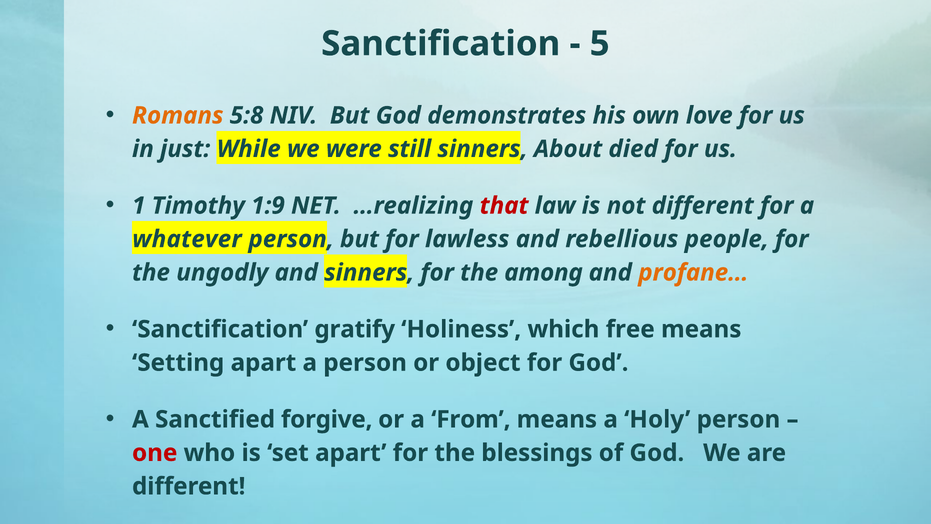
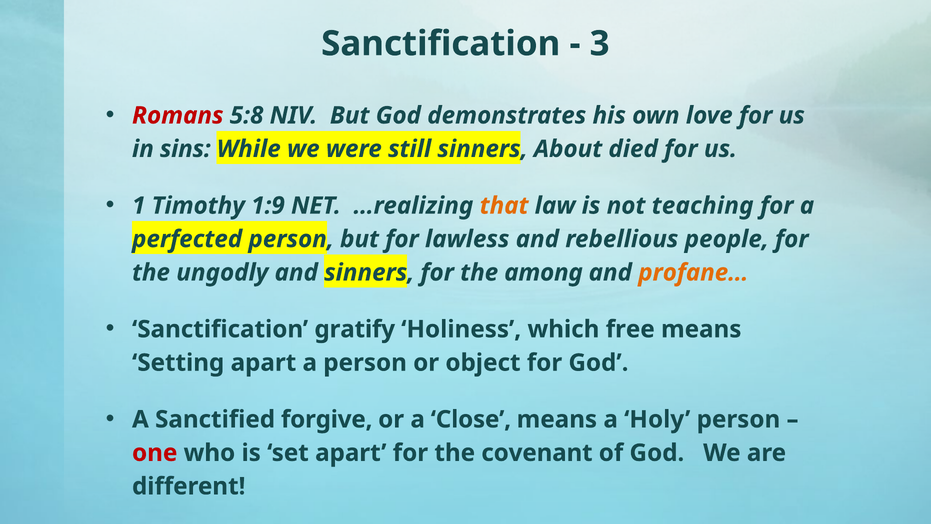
5: 5 -> 3 (600, 44)
Romans colour: orange -> red (178, 115)
just: just -> sins (185, 149)
that colour: red -> orange (504, 206)
not different: different -> teaching (703, 206)
whatever: whatever -> perfected (187, 239)
From: From -> Close (471, 419)
blessings: blessings -> covenant (537, 453)
